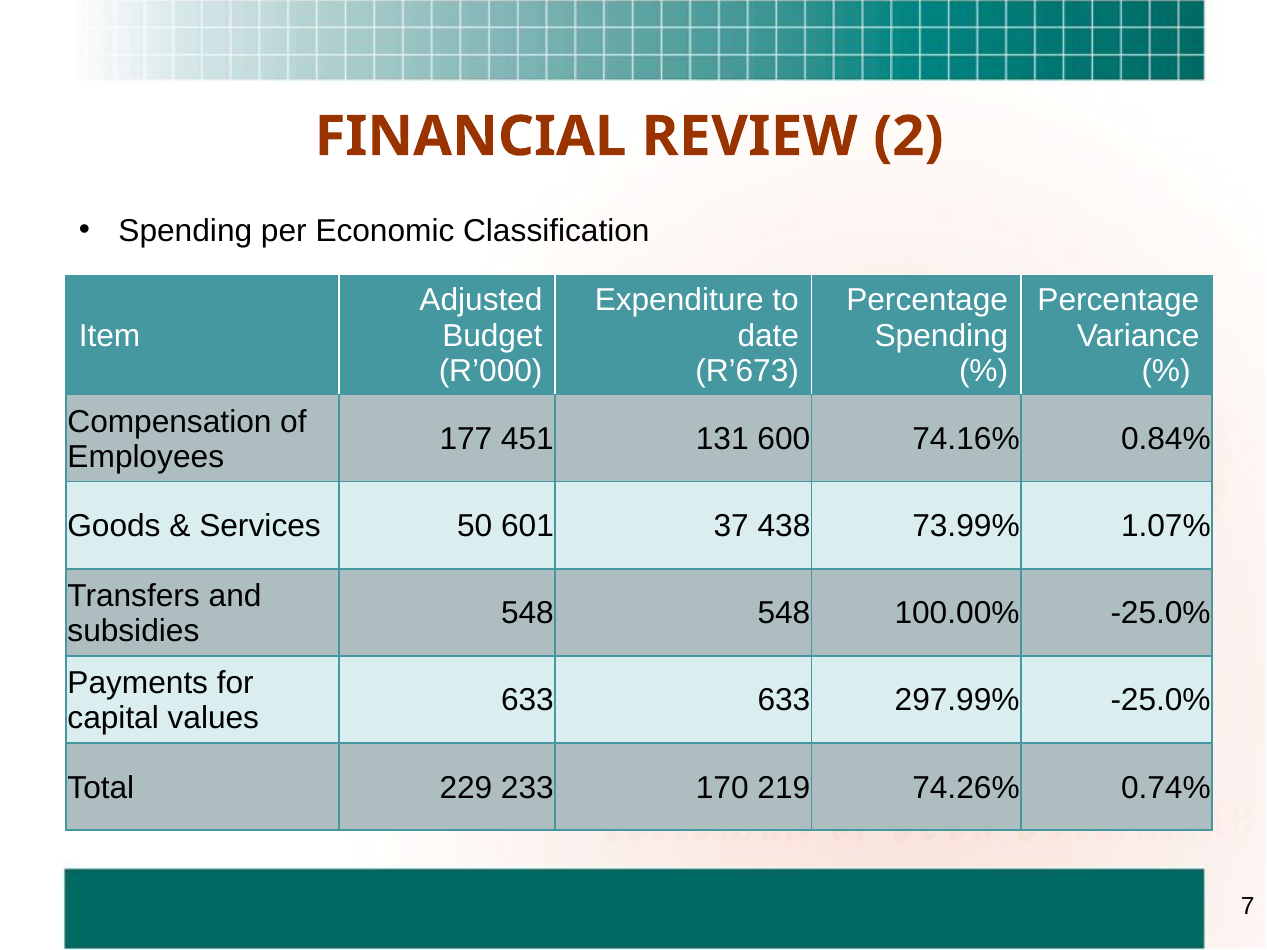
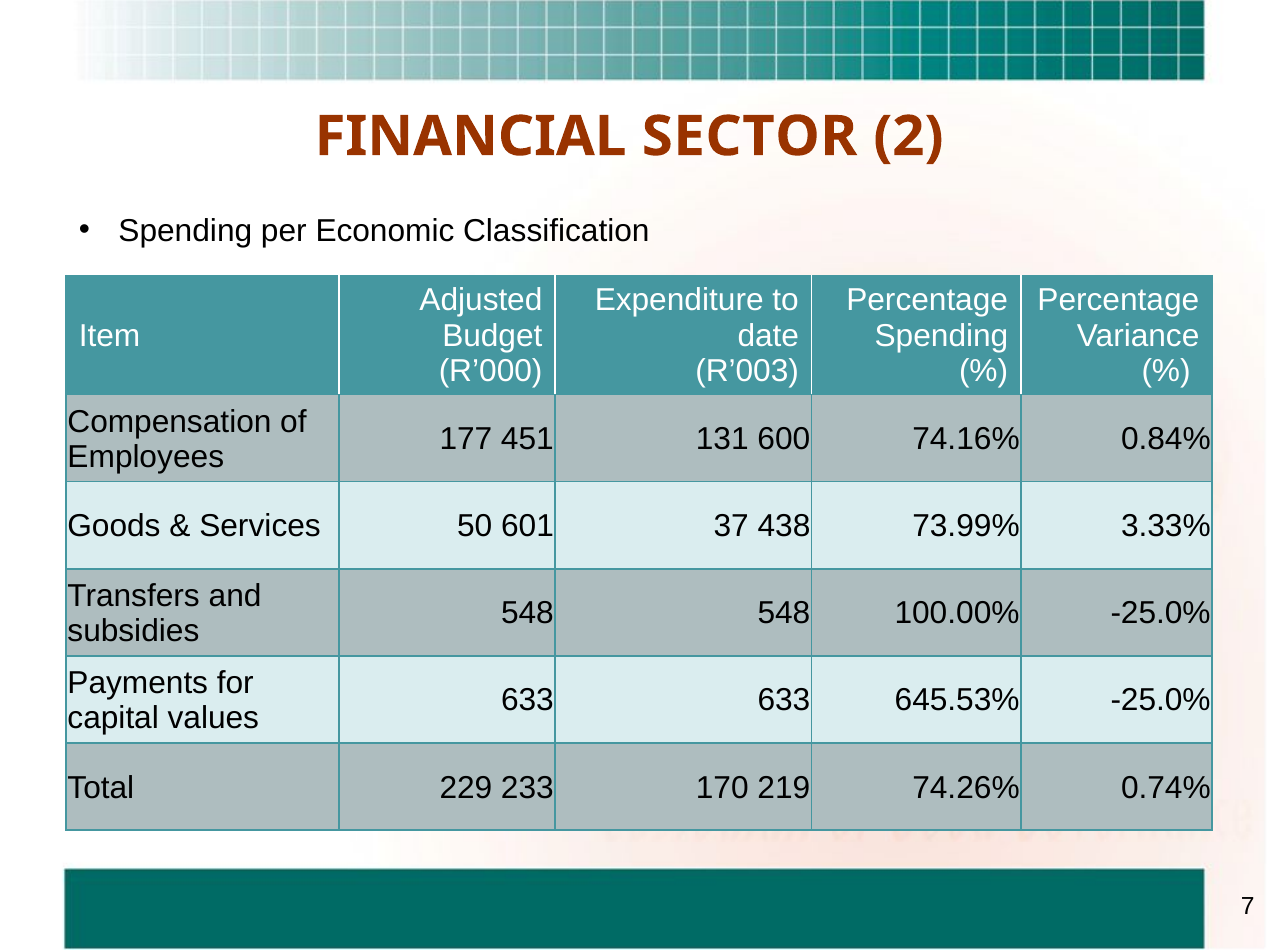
REVIEW: REVIEW -> SECTOR (750, 137)
R’673: R’673 -> R’003 (747, 371)
1.07%: 1.07% -> 3.33% (1166, 527)
297.99%: 297.99% -> 645.53% (957, 701)
